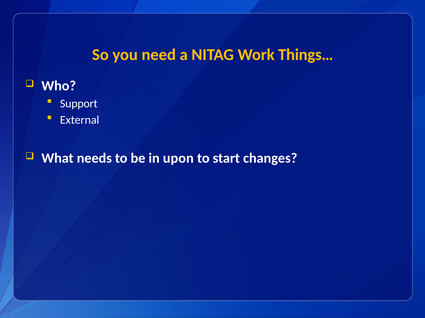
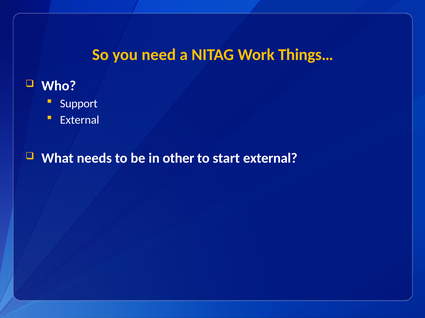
upon: upon -> other (178, 159)
start changes: changes -> external (270, 159)
